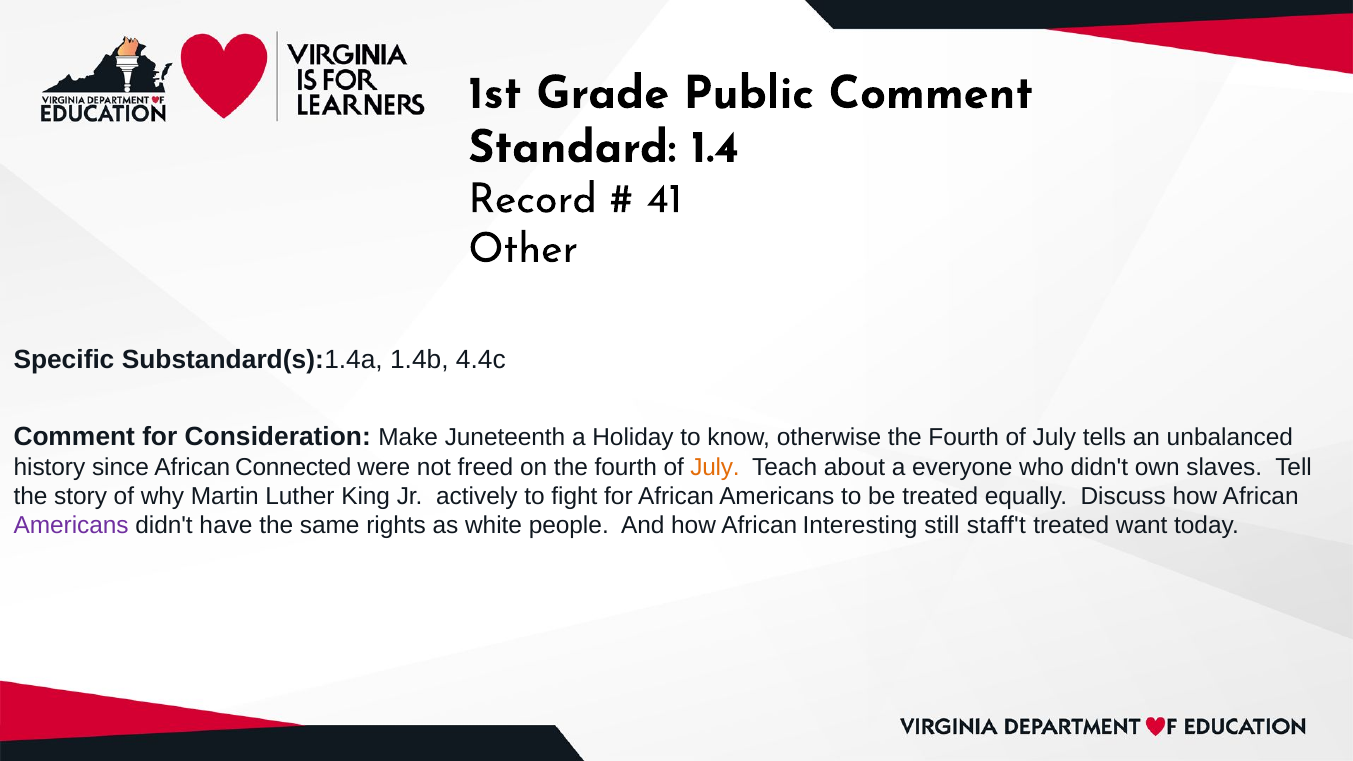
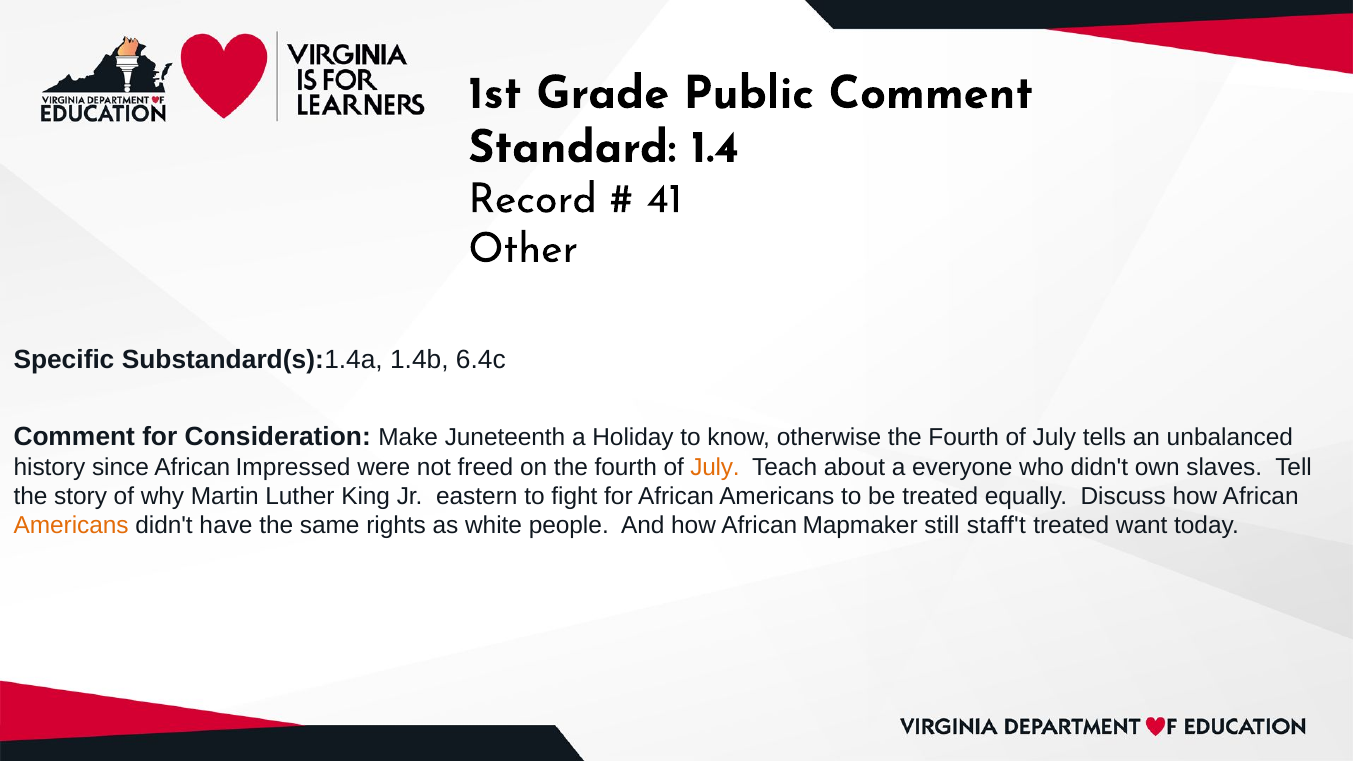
4.4c: 4.4c -> 6.4c (481, 360)
Connected: Connected -> Impressed (293, 467)
actively: actively -> eastern (477, 496)
Americans colour: purple -> orange (71, 526)
Interesting: Interesting -> Mapmaker (860, 526)
